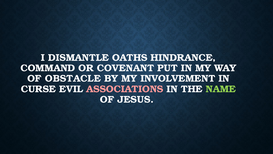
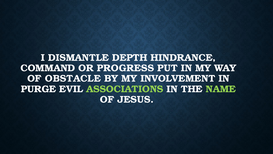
OATHS: OATHS -> DEPTH (130, 57)
COVENANT: COVENANT -> PROGRESS (125, 68)
CURSE: CURSE -> PURGE (38, 89)
ASSOCIATIONS colour: pink -> light green (125, 89)
